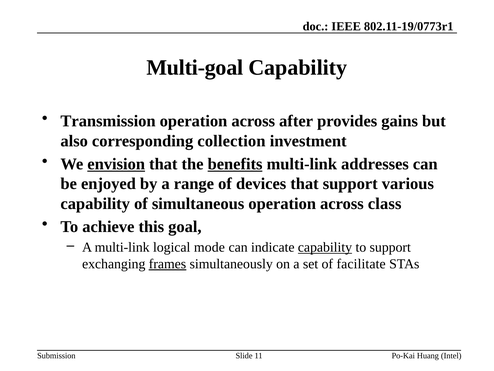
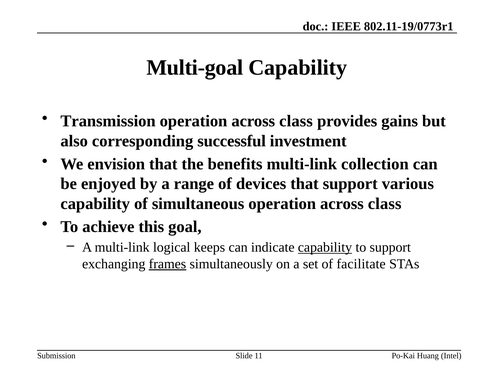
after: after -> class (296, 121)
collection: collection -> successful (232, 141)
envision underline: present -> none (116, 164)
benefits underline: present -> none (235, 164)
addresses: addresses -> collection (375, 164)
mode: mode -> keeps (209, 247)
